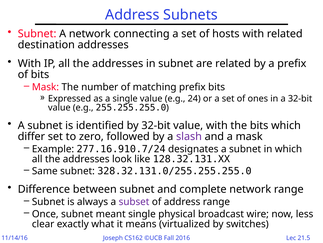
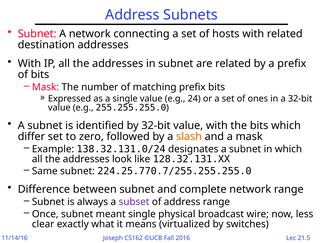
slash colour: purple -> orange (189, 136)
277.16.910.7/24: 277.16.910.7/24 -> 138.32.131.0/24 (121, 149)
328.32.131.0/255.255.255.0: 328.32.131.0/255.255.255.0 -> 224.25.770.7/255.255.255.0 (174, 171)
